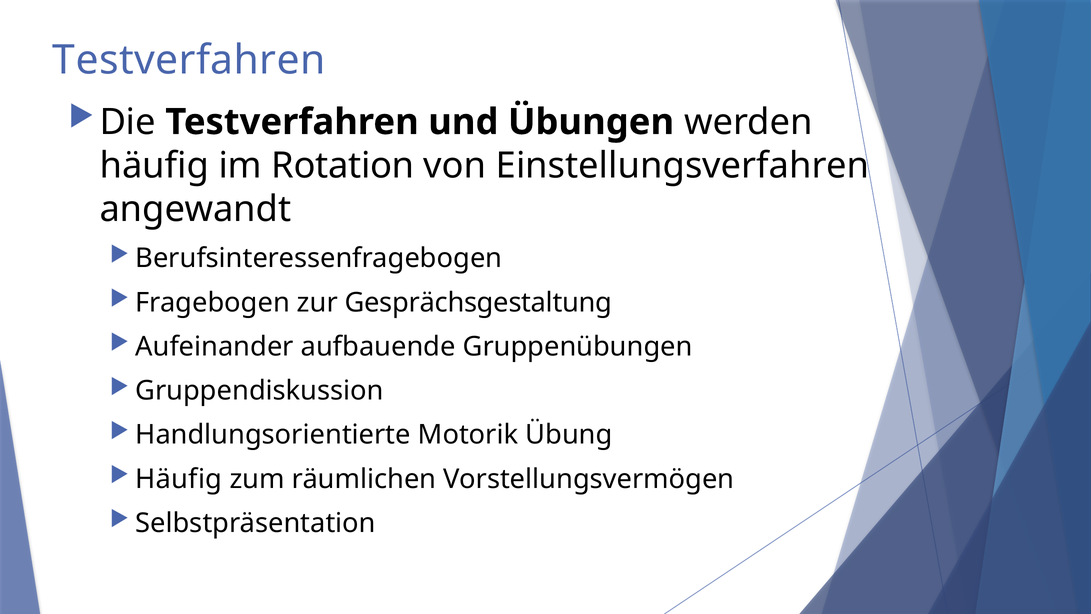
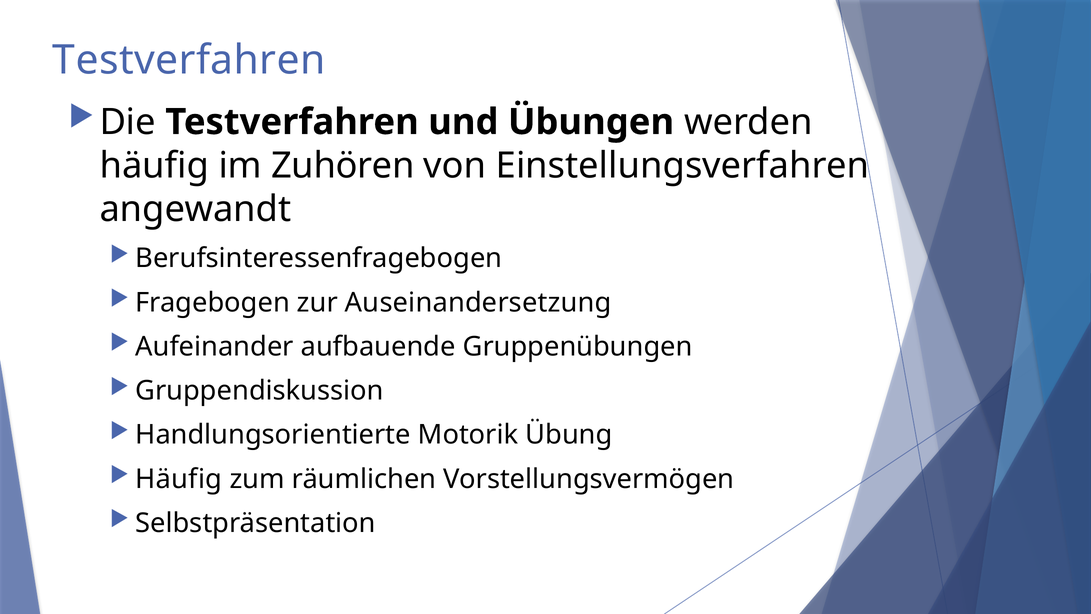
Rotation: Rotation -> Zuhören (343, 166)
Gesprächsgestaltung: Gesprächsgestaltung -> Auseinandersetzung (478, 302)
